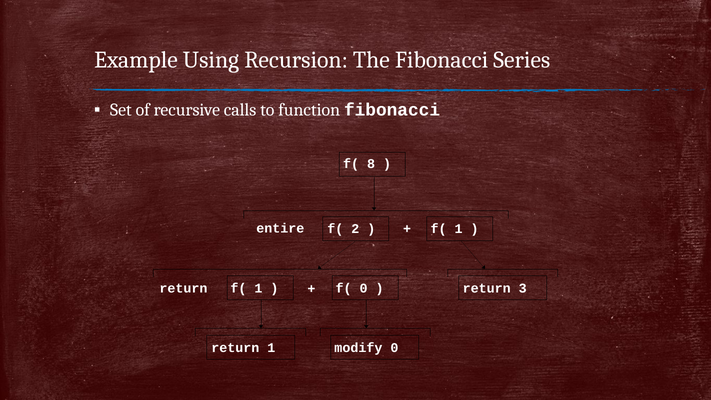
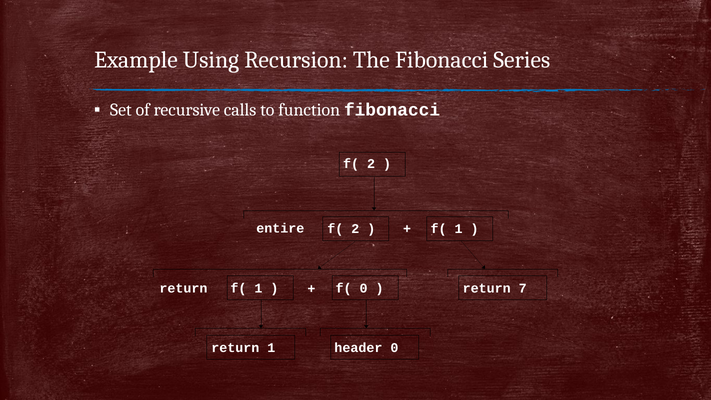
8: 8 -> 2 (371, 164)
3: 3 -> 7 (523, 288)
modify: modify -> header (358, 348)
